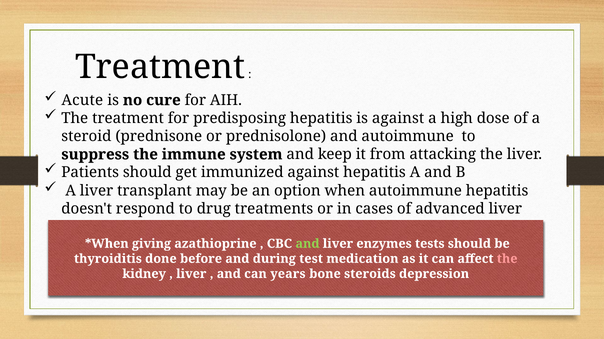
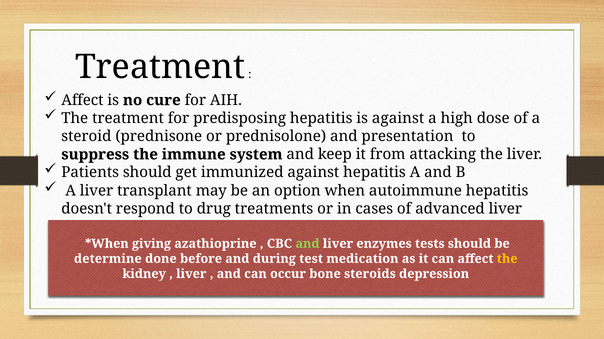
Acute: Acute -> Affect (82, 100)
and autoimmune: autoimmune -> presentation (408, 137)
thyroiditis: thyroiditis -> determine (108, 259)
the colour: pink -> yellow (507, 259)
years: years -> occur (288, 274)
